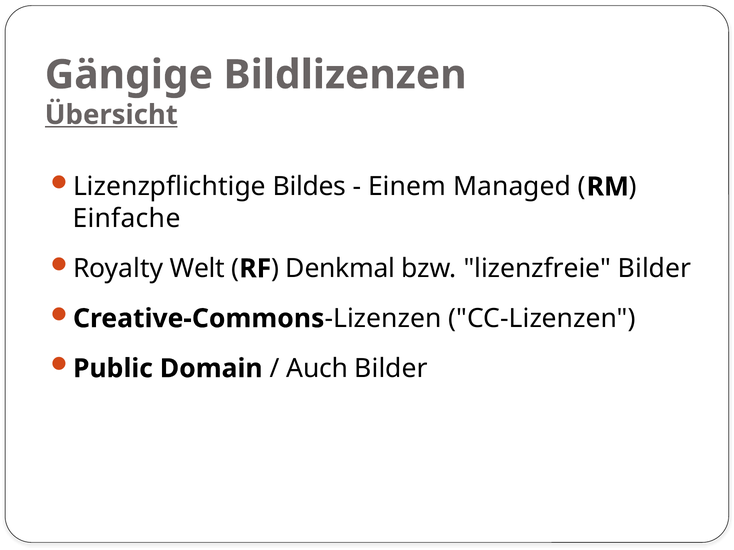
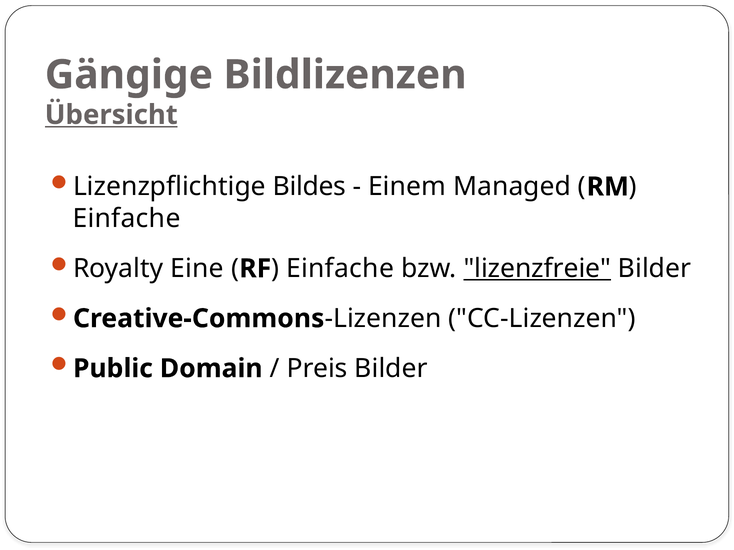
Welt: Welt -> Eine (197, 269)
Denkmal: Denkmal -> Einfache (340, 269)
lizenzfreie underline: none -> present (537, 269)
Auch: Auch -> Preis (317, 369)
